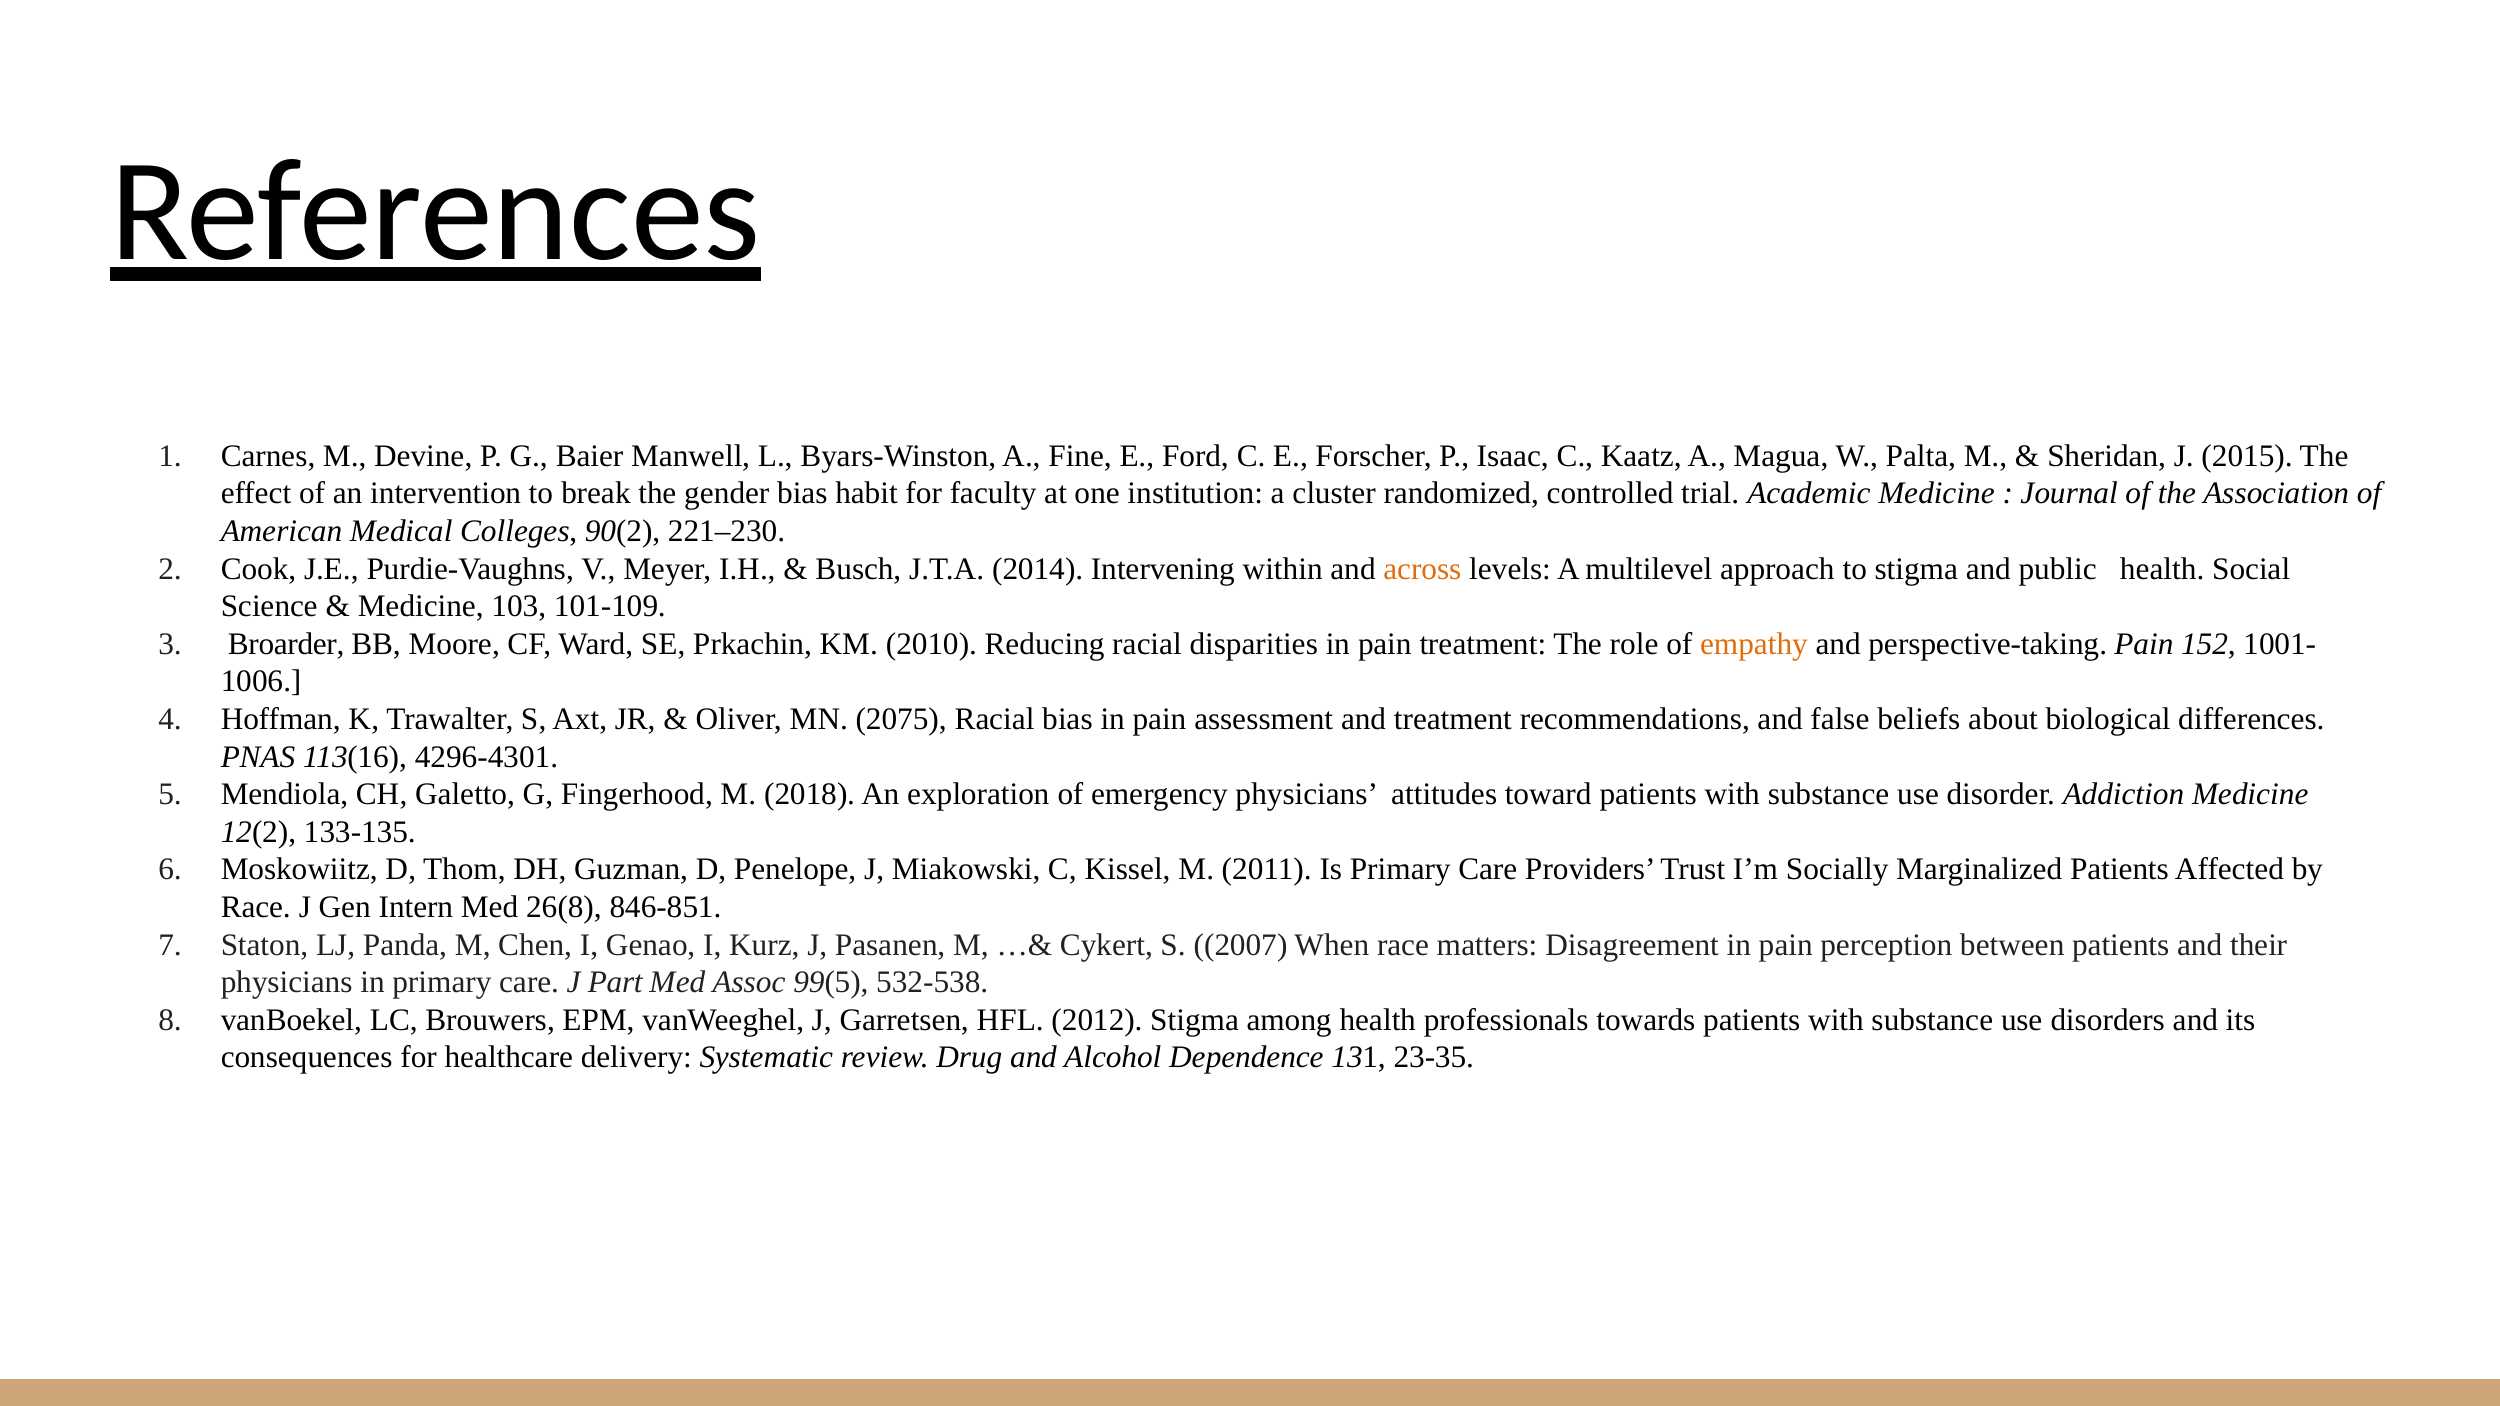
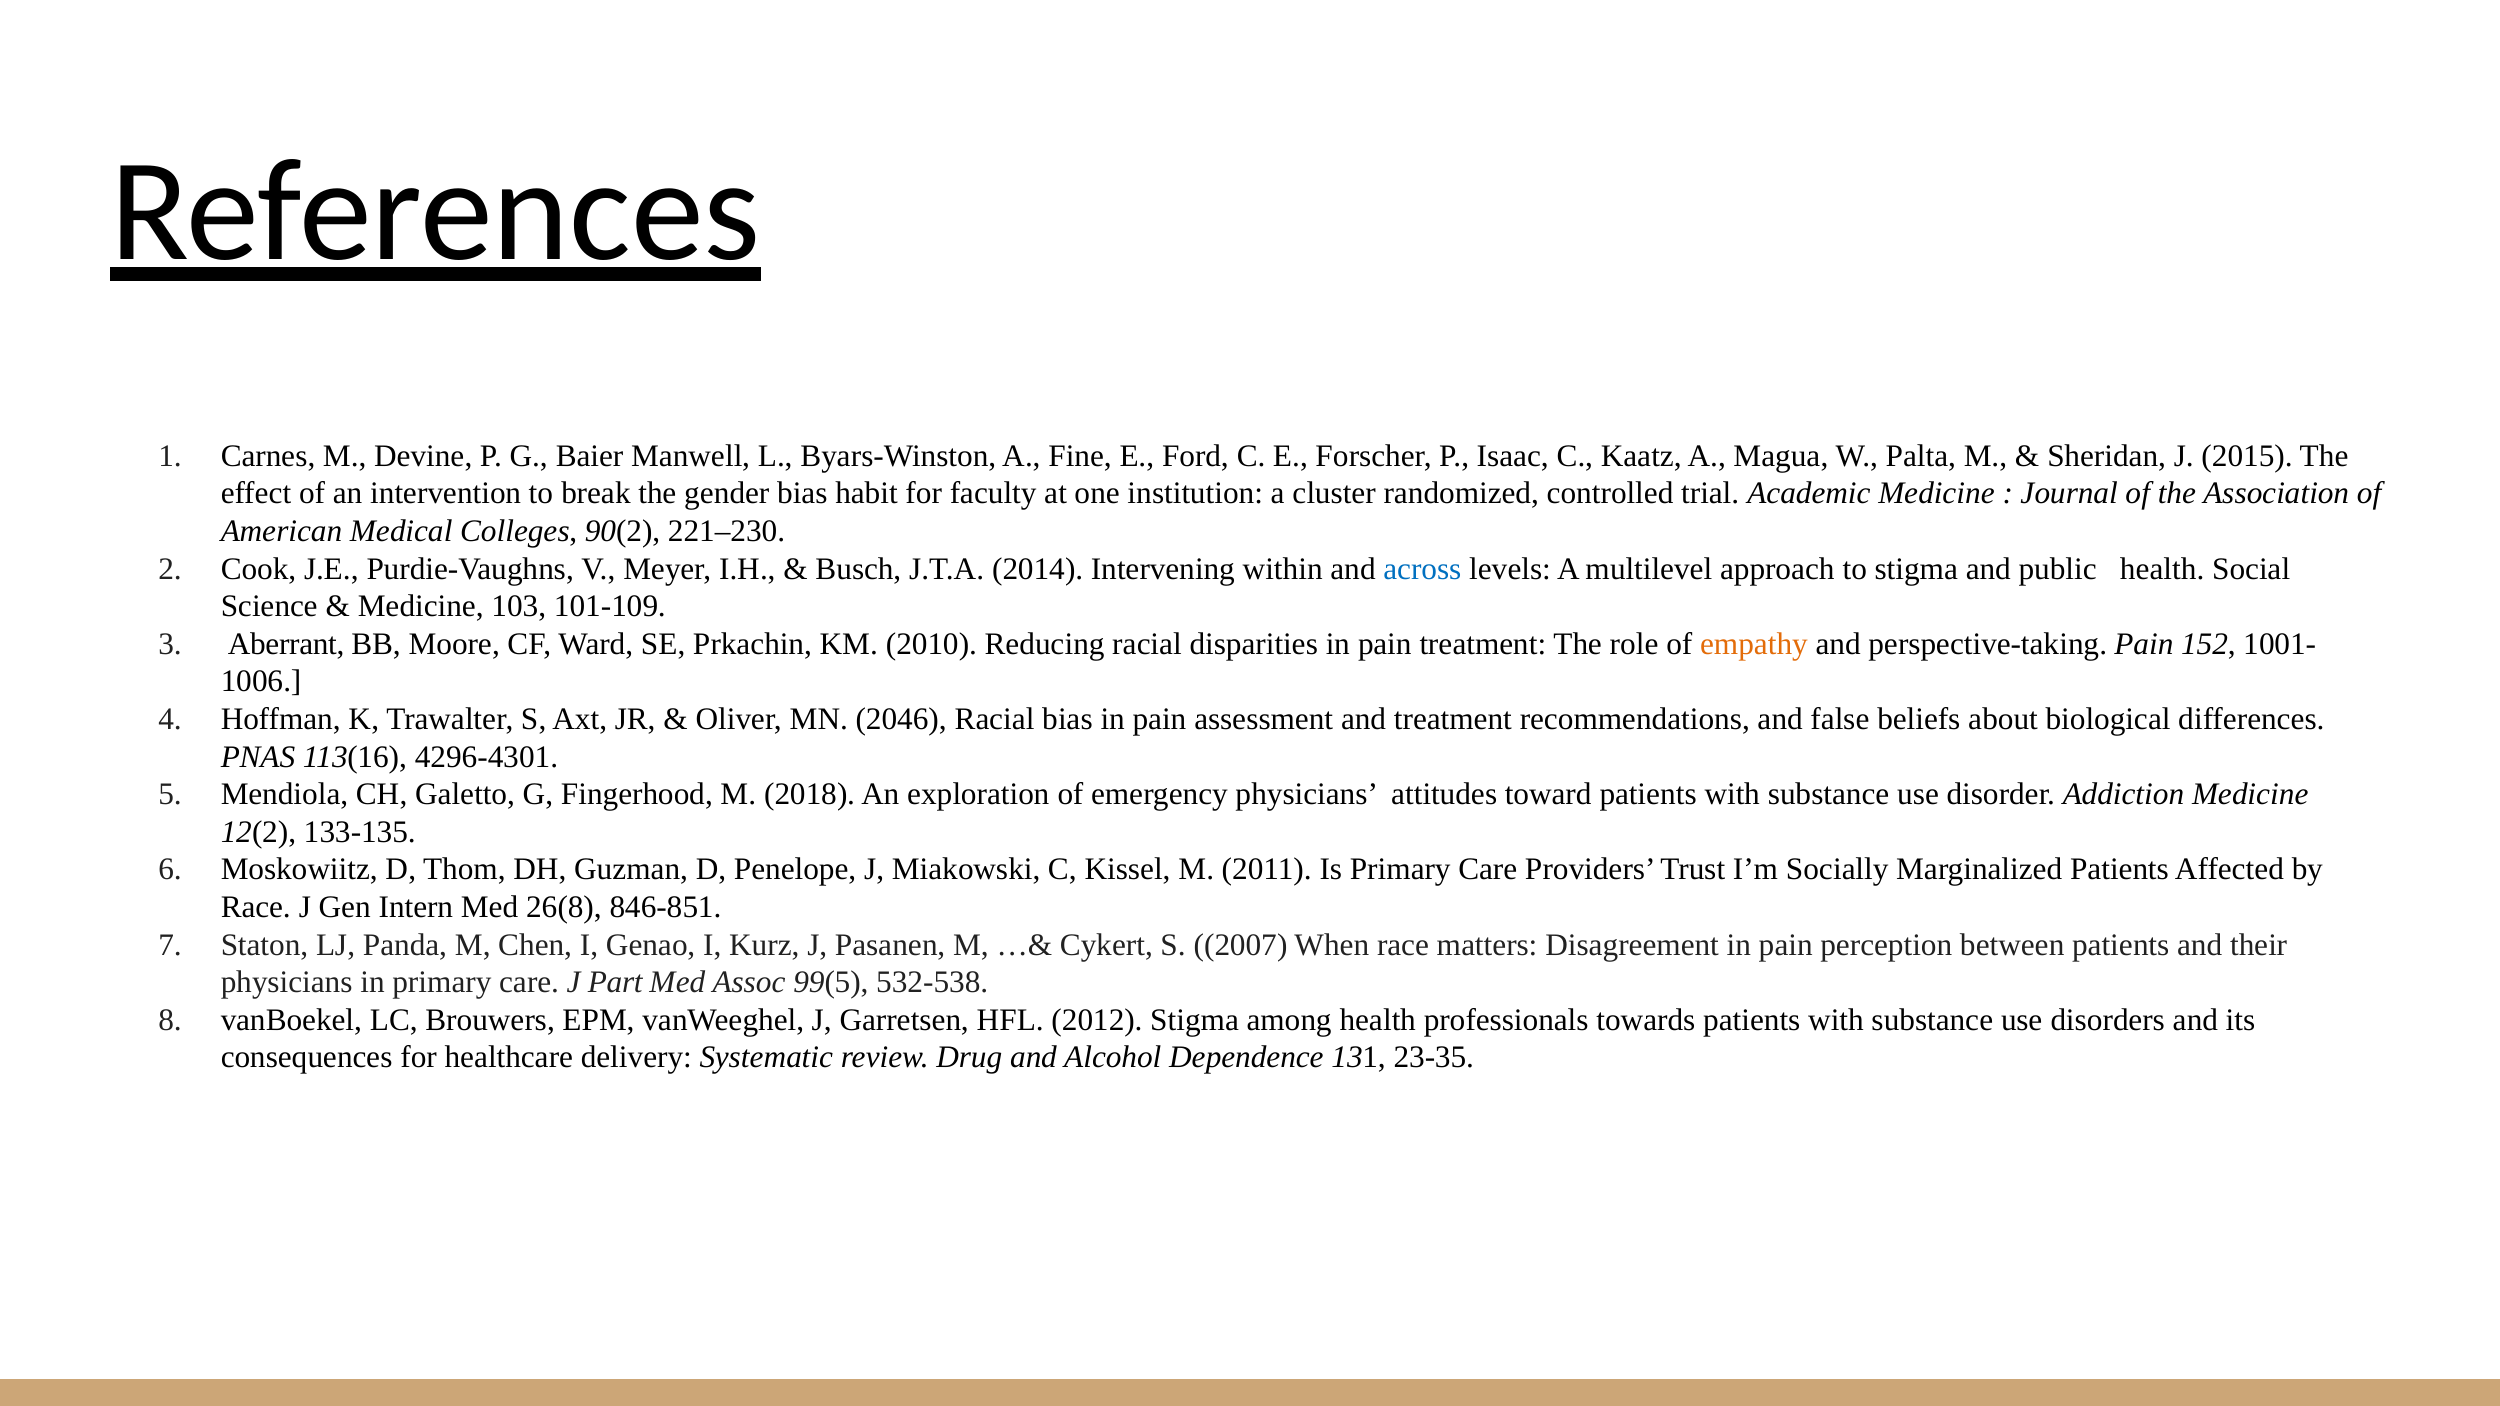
across colour: orange -> blue (1422, 569)
Broarder: Broarder -> Aberrant (286, 644)
2075: 2075 -> 2046 (901, 719)
